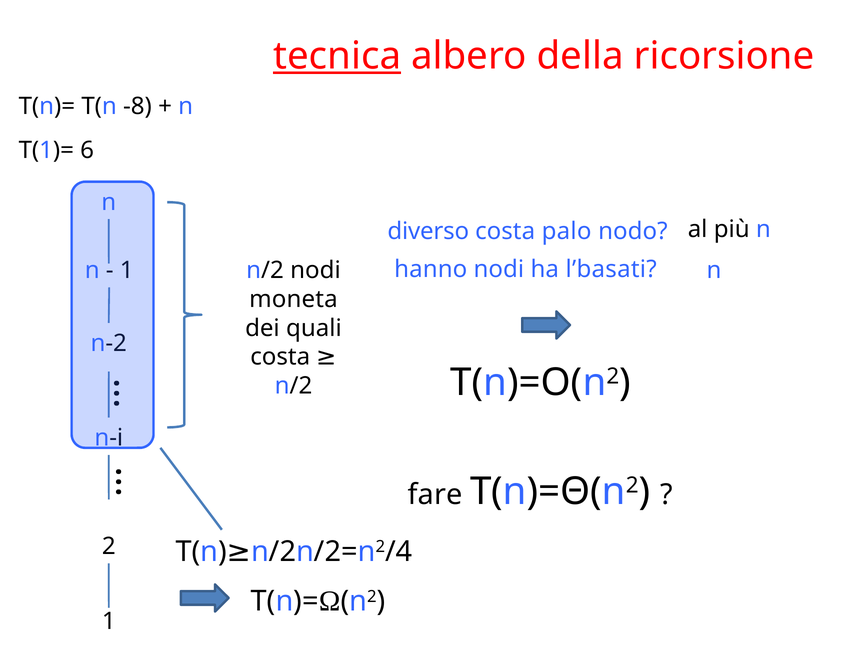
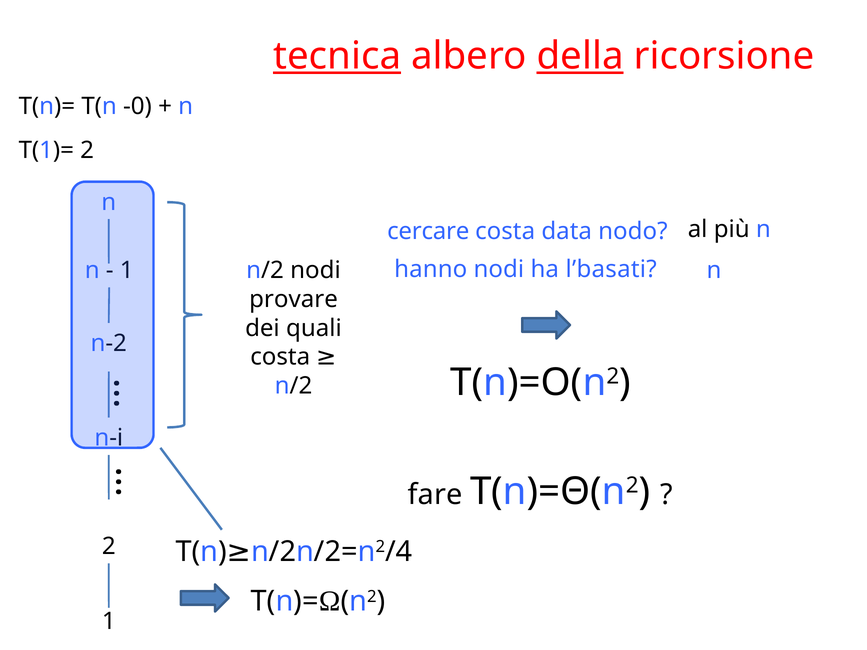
della underline: none -> present (580, 56)
-8: -8 -> -0 (137, 107)
T(1)= 6: 6 -> 2 (87, 151)
diverso: diverso -> cercare (428, 231)
palo: palo -> data (567, 231)
moneta: moneta -> provare (294, 299)
